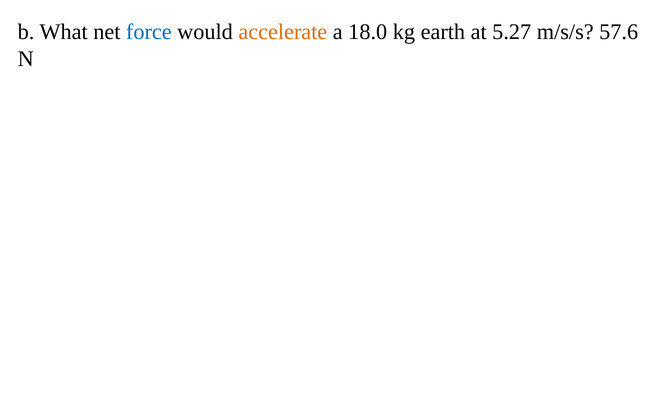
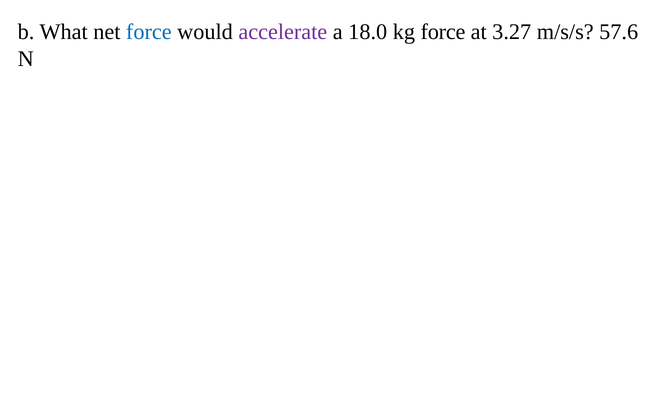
accelerate colour: orange -> purple (283, 32)
kg earth: earth -> force (443, 32)
5.27: 5.27 -> 3.27 (512, 32)
